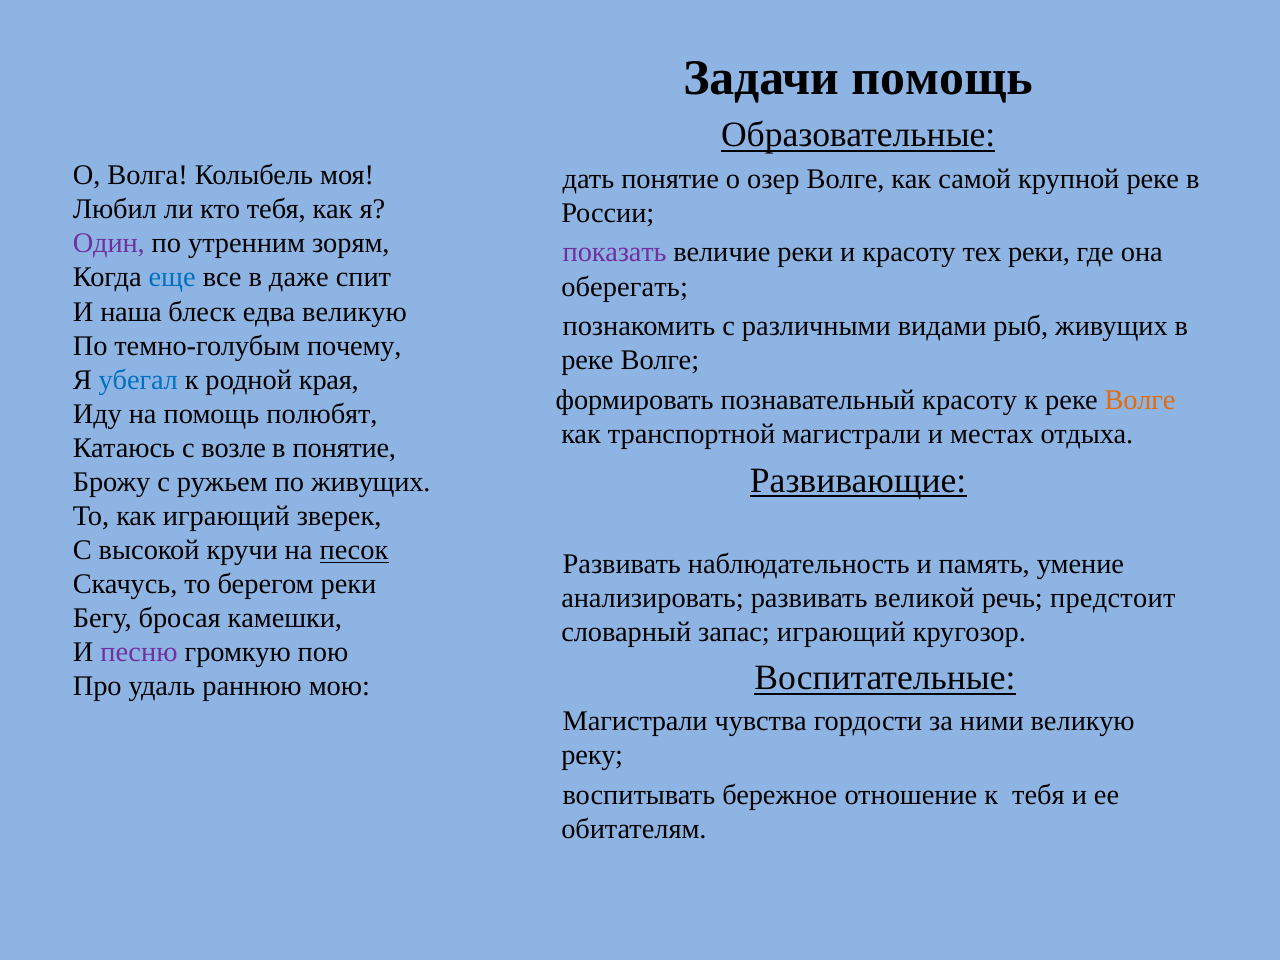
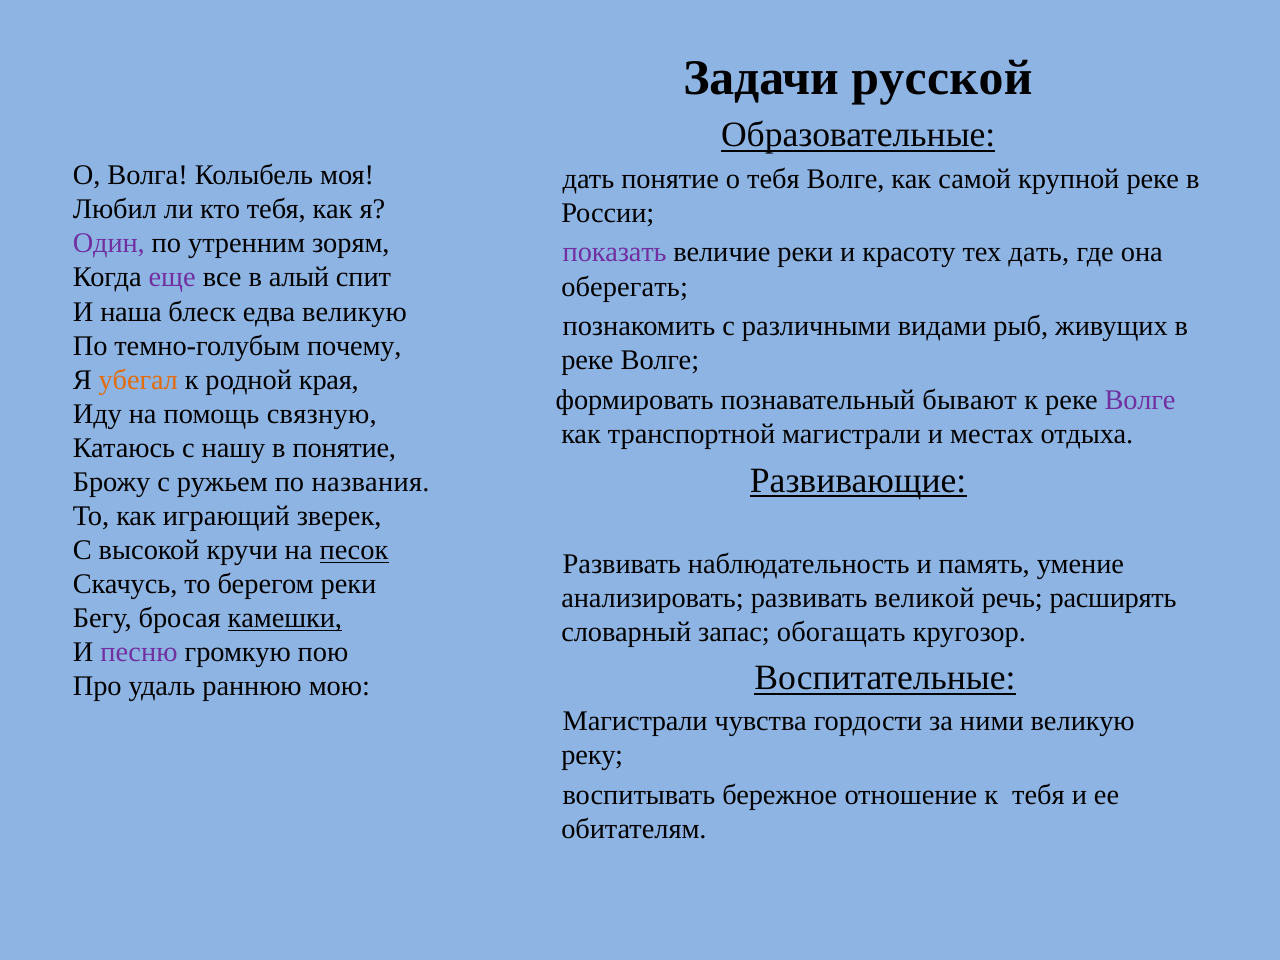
Задачи помощь: помощь -> русской (942, 78)
о озер: озер -> тебя (773, 179)
тех реки: реки -> дать (1039, 253)
еще colour: blue -> purple (172, 278)
даже: даже -> алый (299, 278)
убегал colour: blue -> orange (138, 380)
познавательный красоту: красоту -> бывают (970, 400)
Волге colour: orange -> purple (1140, 400)
полюбят: полюбят -> связную (322, 414)
возле: возле -> нашу (234, 448)
по живущих: живущих -> названия (371, 482)
предстоит: предстоит -> расширять (1113, 598)
камешки underline: none -> present (285, 618)
запас играющий: играющий -> обогащать (841, 632)
